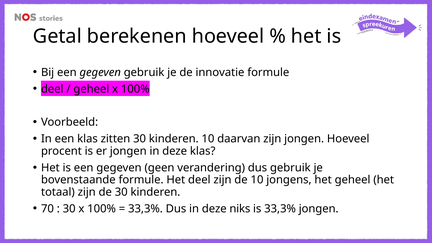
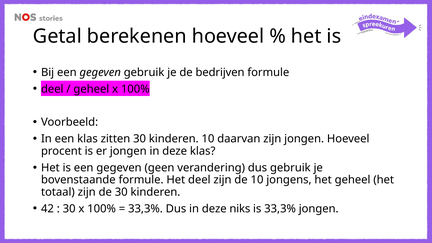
innovatie: innovatie -> bedrijven (220, 72)
70: 70 -> 42 (47, 209)
